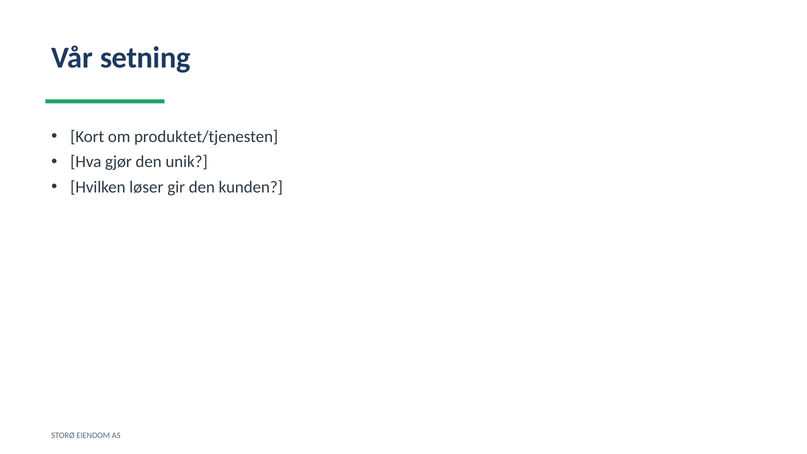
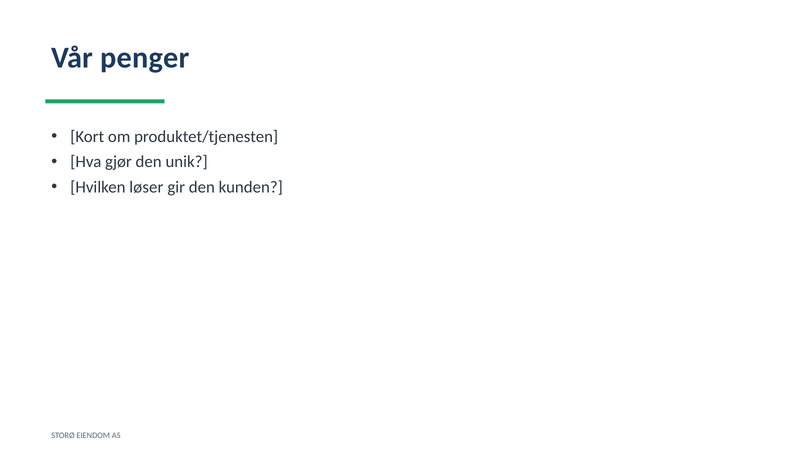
setning: setning -> penger (145, 58)
